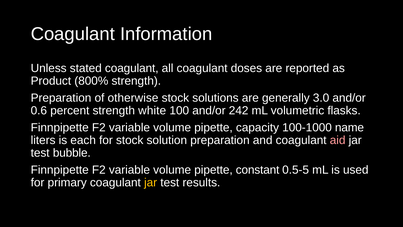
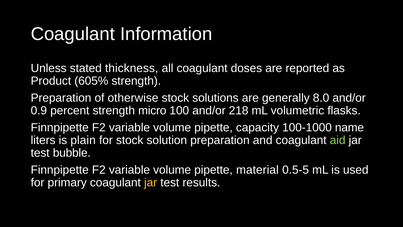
stated coagulant: coagulant -> thickness (132, 68)
800%: 800% -> 605% (91, 81)
3.0: 3.0 -> 8.0 (321, 98)
0.6: 0.6 -> 0.9 (39, 110)
white: white -> micro (152, 110)
242: 242 -> 218 (239, 110)
each: each -> plain (83, 140)
aid colour: pink -> light green (338, 140)
constant: constant -> material (257, 170)
